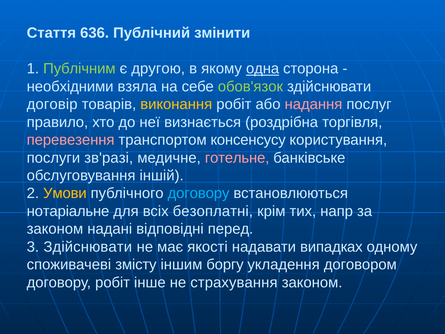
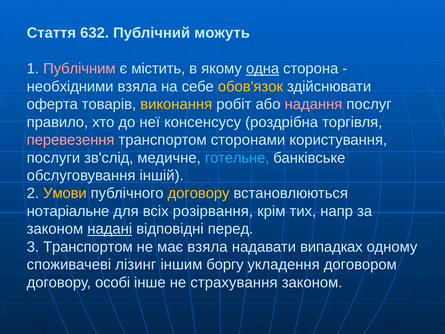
636: 636 -> 632 (95, 33)
змінити: змінити -> можуть (222, 33)
Публічним colour: light green -> pink (79, 69)
другою: другою -> містить (158, 69)
обов'язок colour: light green -> yellow (250, 86)
договір: договір -> оферта (52, 104)
визнається: визнається -> консенсусу (203, 122)
консенсусу: консенсусу -> сторонами (248, 140)
зв'разі: зв'разі -> зв'слід (109, 158)
готельне colour: pink -> light blue (237, 158)
договору colour: light blue -> yellow (199, 193)
безоплатні: безоплатні -> розірвання (213, 211)
надані underline: none -> present (110, 229)
3 Здійснювати: Здійснювати -> Транспортом (88, 247)
має якості: якості -> взяла (207, 247)
змісту: змісту -> лізинг (136, 264)
договору робіт: робіт -> особі (113, 282)
